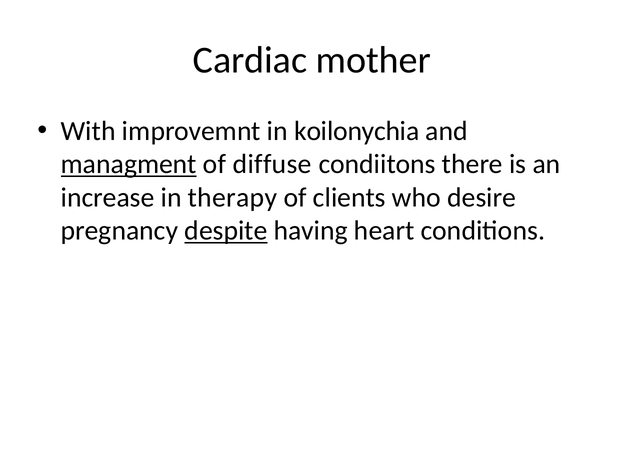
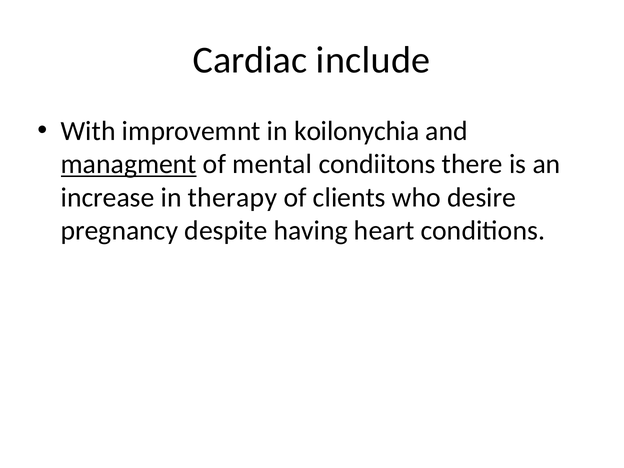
mother: mother -> include (373, 60)
diffuse: diffuse -> mental (272, 164)
despite underline: present -> none (226, 231)
